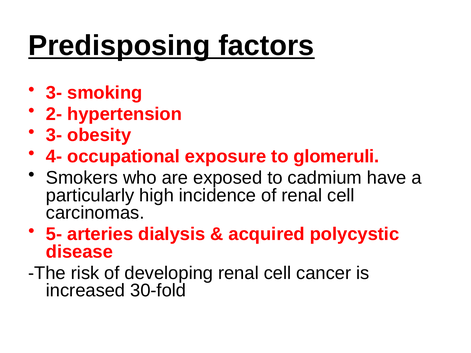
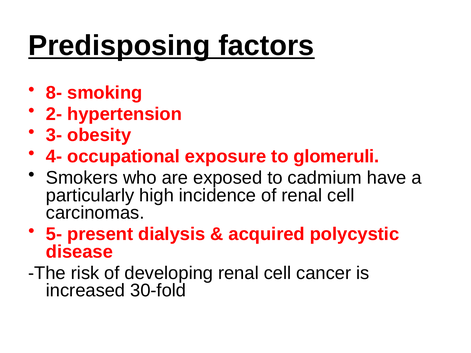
3-: 3- -> 8- (54, 93)
arteries: arteries -> present (100, 234)
